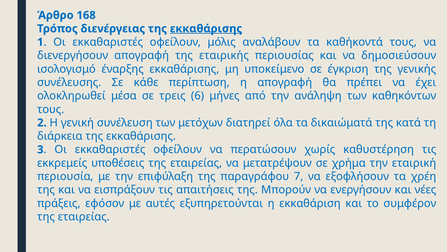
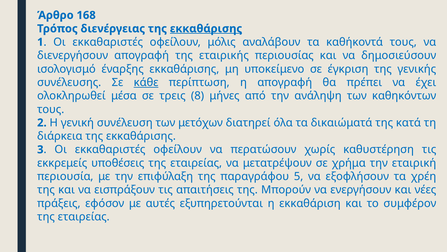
κάθε underline: none -> present (146, 82)
6: 6 -> 8 (198, 96)
7: 7 -> 5 (299, 176)
